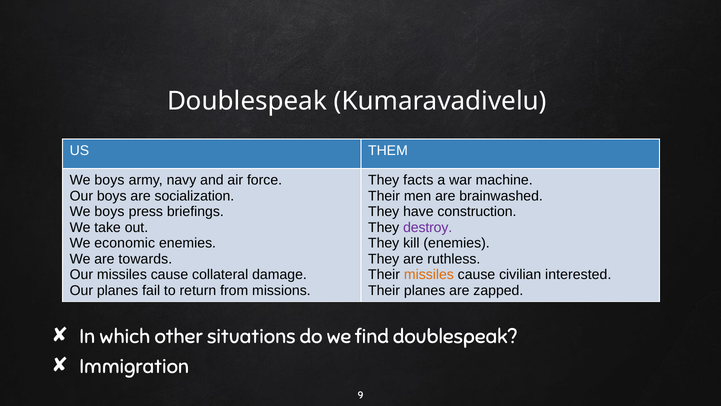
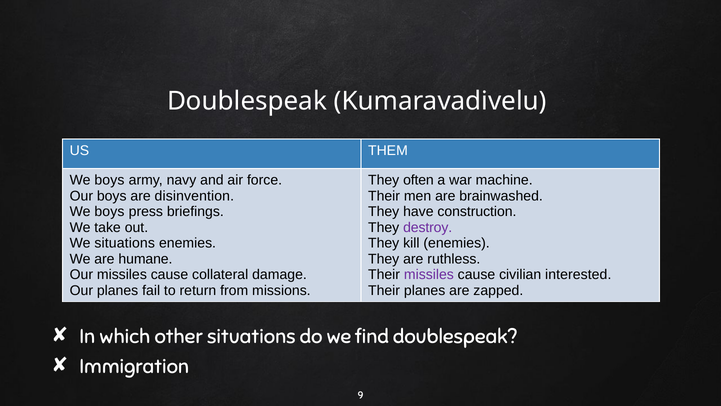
facts: facts -> often (418, 180)
socialization: socialization -> disinvention (194, 196)
We economic: economic -> situations (125, 243)
towards: towards -> humane (145, 259)
missiles colour: orange -> purple (429, 274)
